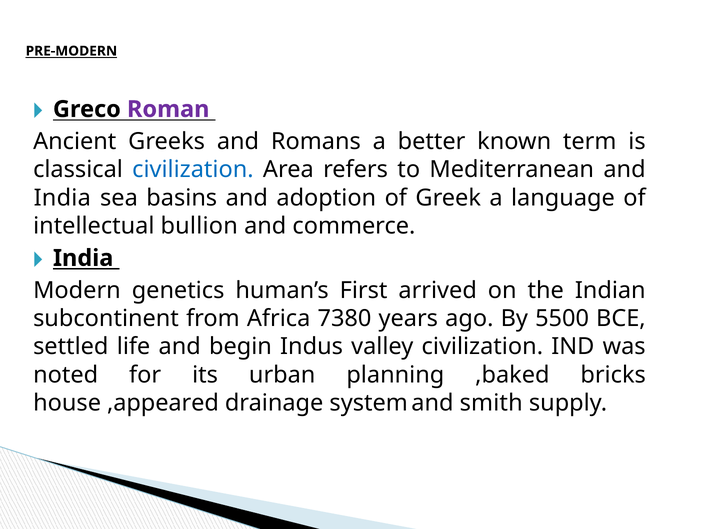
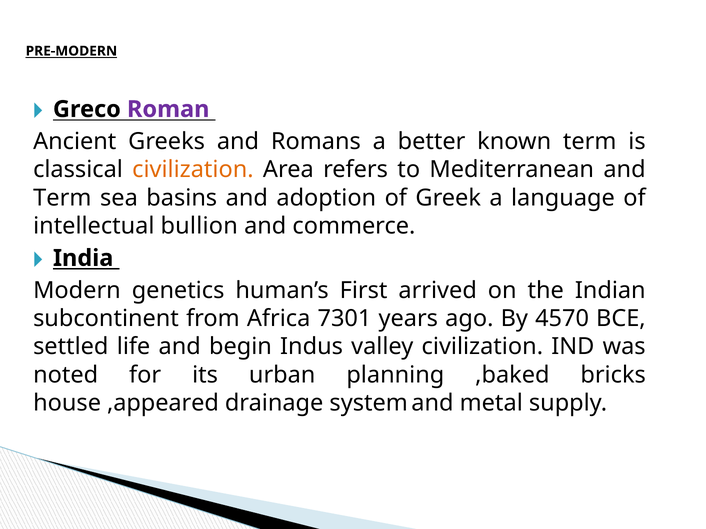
civilization colour: blue -> orange (193, 170)
India: India -> Term (62, 198)
7380: 7380 -> 7301 (344, 319)
5500: 5500 -> 4570 (562, 319)
smith: smith -> metal (491, 403)
